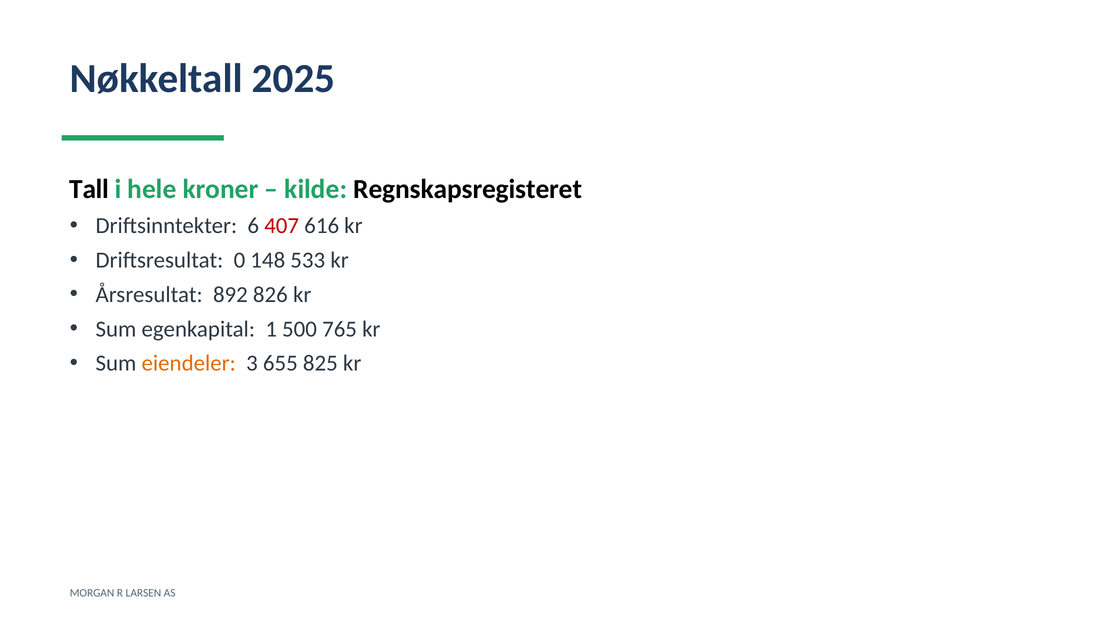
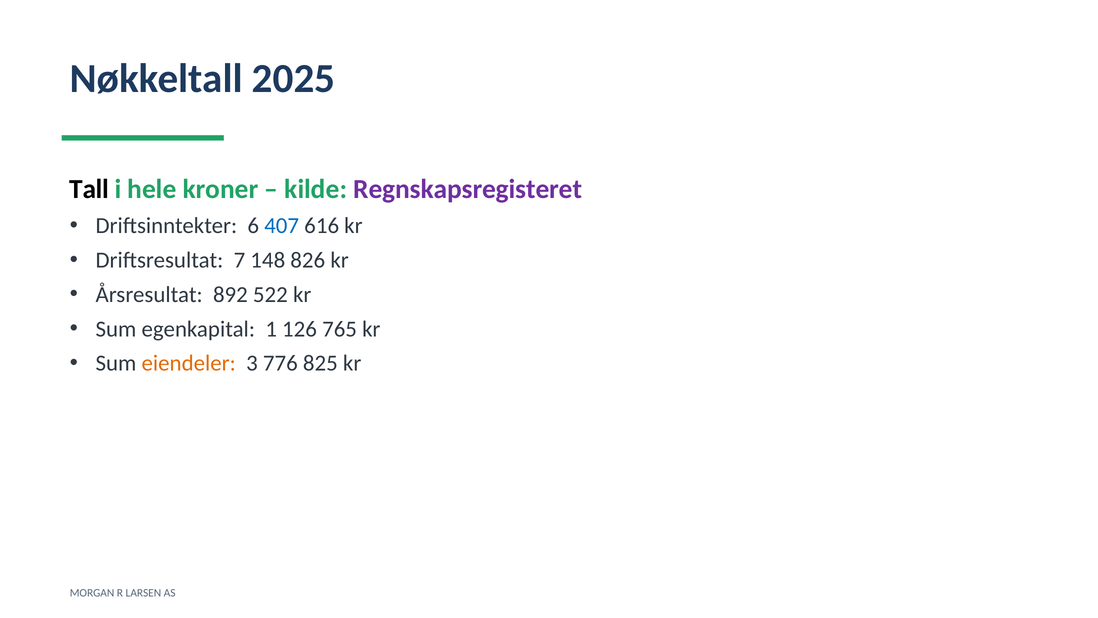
Regnskapsregisteret colour: black -> purple (468, 189)
407 colour: red -> blue (282, 226)
0: 0 -> 7 (239, 260)
533: 533 -> 826 (308, 260)
826: 826 -> 522 (270, 294)
500: 500 -> 126 (299, 329)
655: 655 -> 776 (280, 363)
